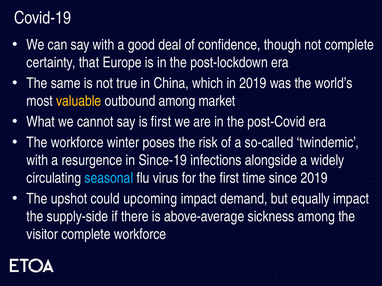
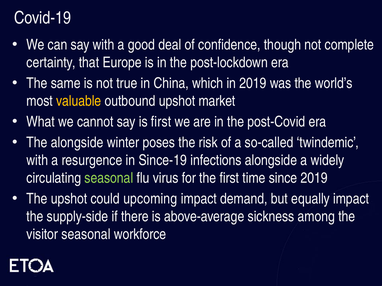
outbound among: among -> upshot (177, 101)
The workforce: workforce -> alongside (77, 143)
seasonal colour: light blue -> light green (109, 178)
visitor complete: complete -> seasonal (86, 235)
